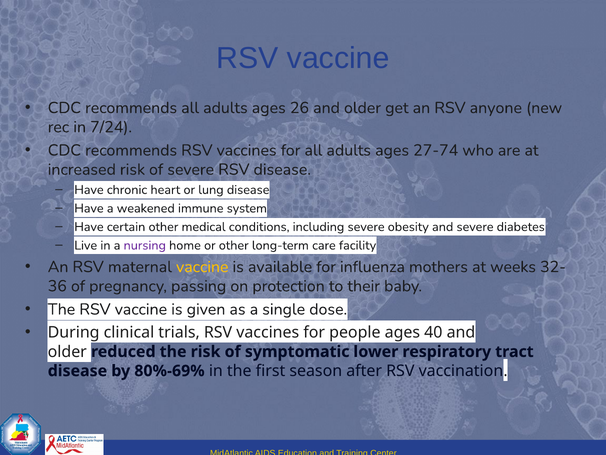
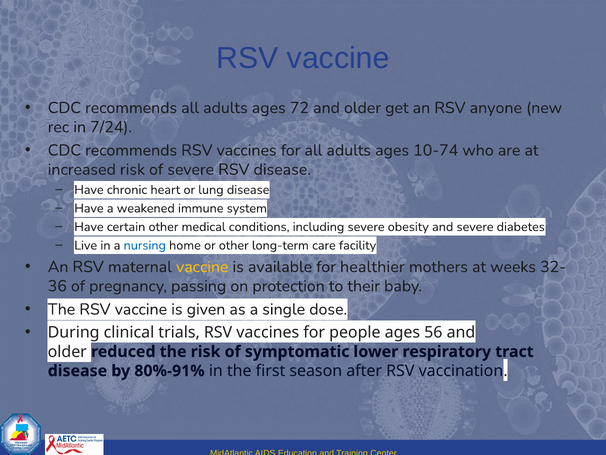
26: 26 -> 72 (299, 108)
27-74: 27-74 -> 10-74 (436, 150)
nursing colour: purple -> blue (145, 245)
influenza: influenza -> healthier (372, 267)
40: 40 -> 56 (433, 332)
80%-69%: 80%-69% -> 80%-91% (169, 371)
